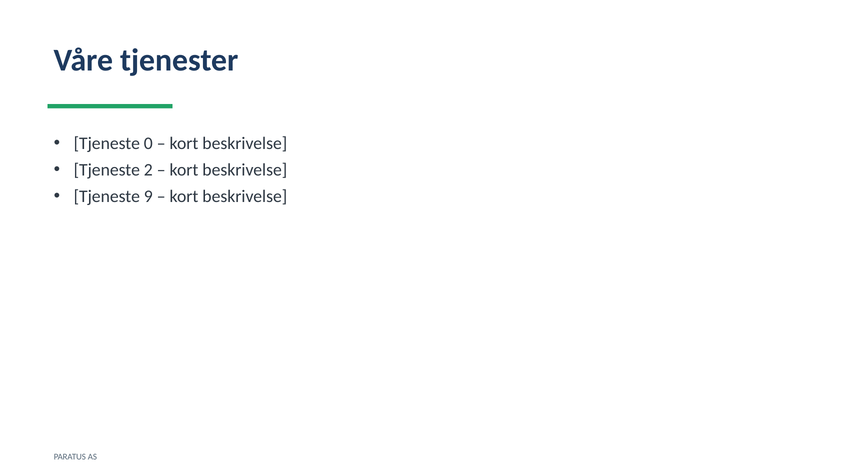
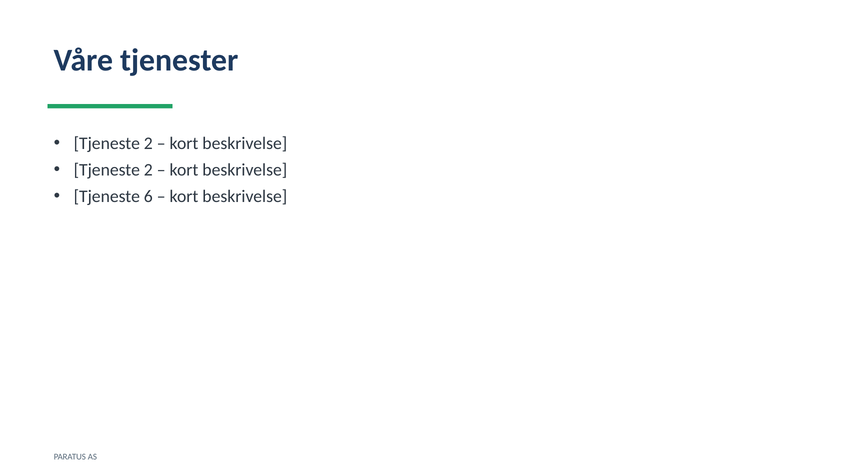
0: 0 -> 2 (148, 143)
9: 9 -> 6 (148, 196)
